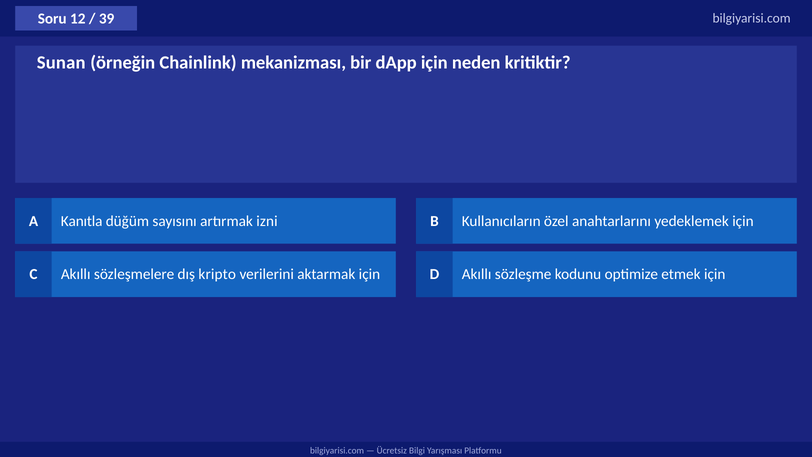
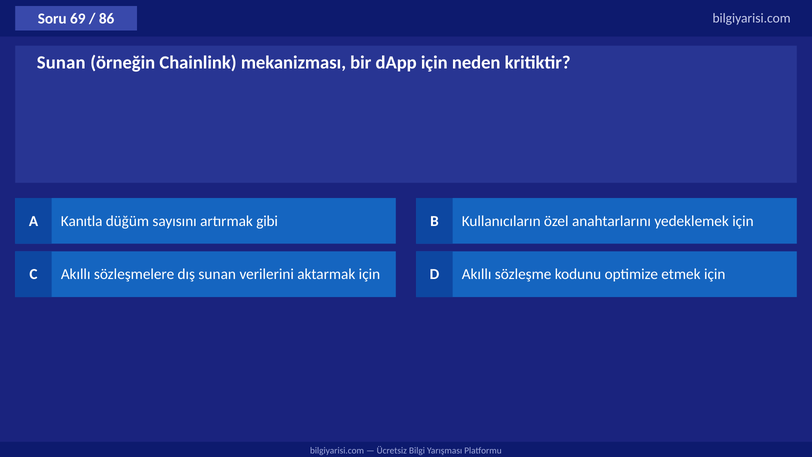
12: 12 -> 69 (78, 19)
39: 39 -> 86 (107, 19)
izni: izni -> gibi (267, 221)
dış kripto: kripto -> sunan (217, 274)
